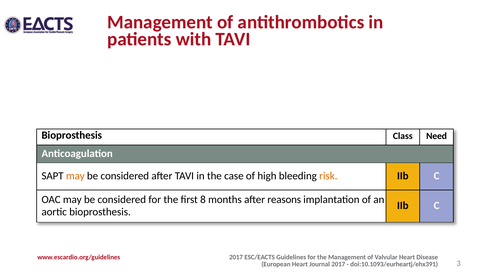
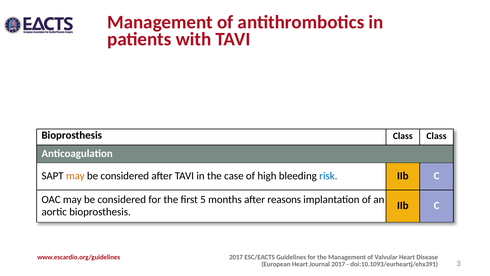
Class Need: Need -> Class (436, 136)
risk colour: orange -> blue (328, 176)
8: 8 -> 5 (203, 199)
